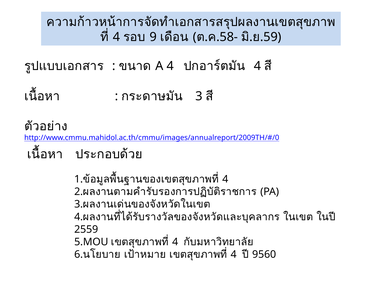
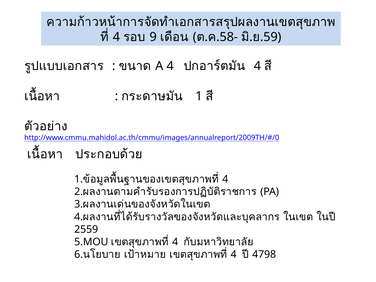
3: 3 -> 1 (199, 96)
9560: 9560 -> 4798 (264, 254)
